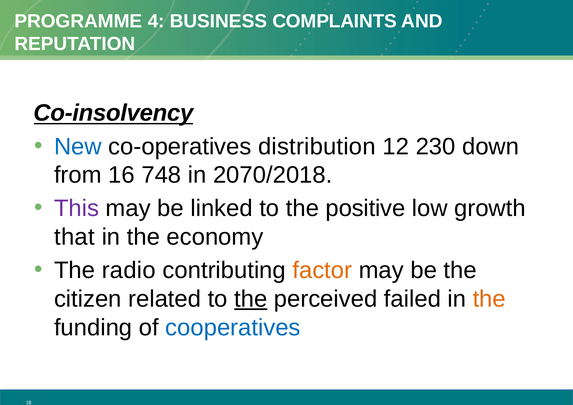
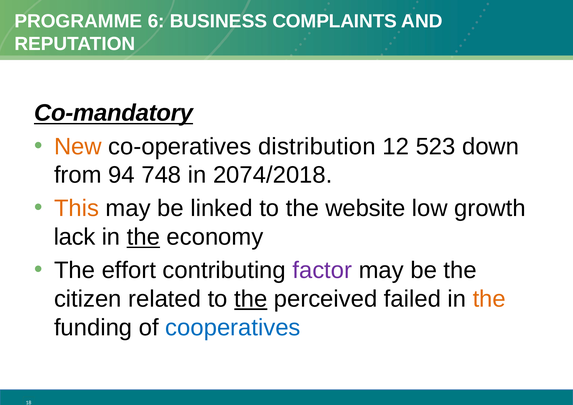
4: 4 -> 6 (156, 21)
Co-insolvency: Co-insolvency -> Co-mandatory (114, 113)
New colour: blue -> orange (78, 147)
230: 230 -> 523 (436, 147)
16: 16 -> 94 (122, 175)
2070/2018: 2070/2018 -> 2074/2018 (273, 175)
This colour: purple -> orange (77, 209)
positive: positive -> website (365, 209)
that: that -> lack (75, 237)
the underline: none -> present (143, 237)
radio: radio -> effort (129, 271)
factor colour: orange -> purple (322, 271)
